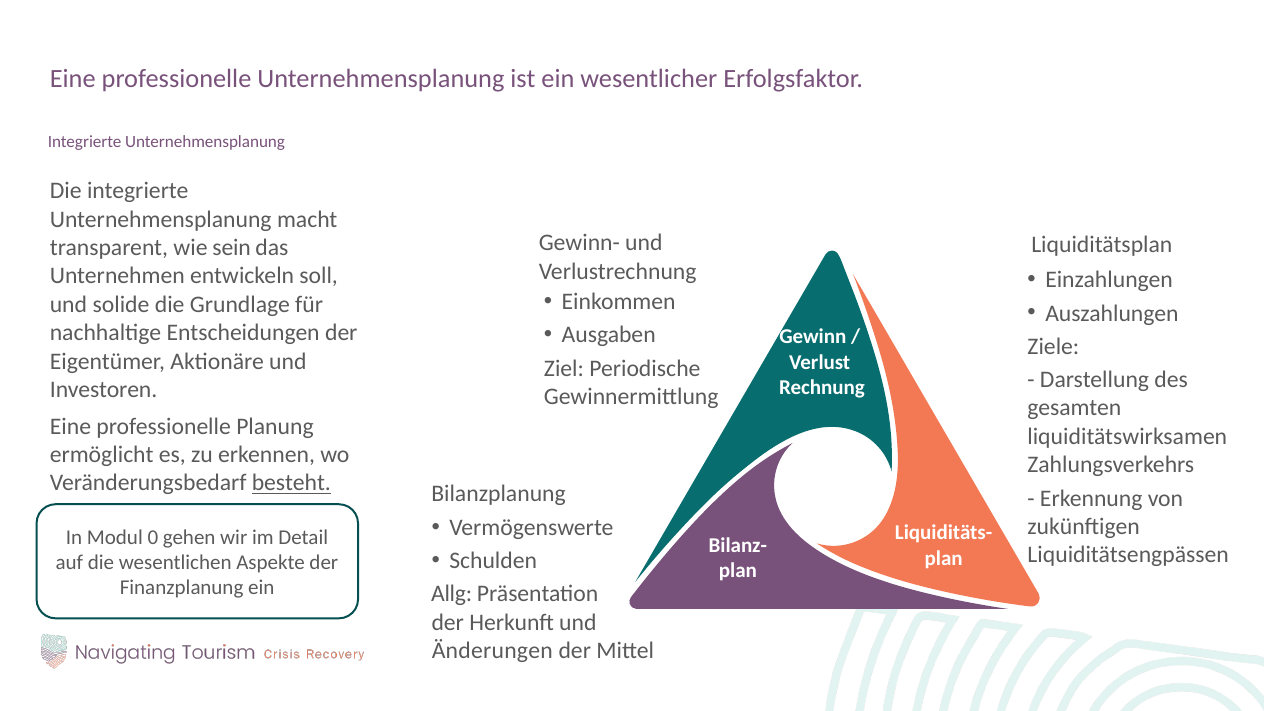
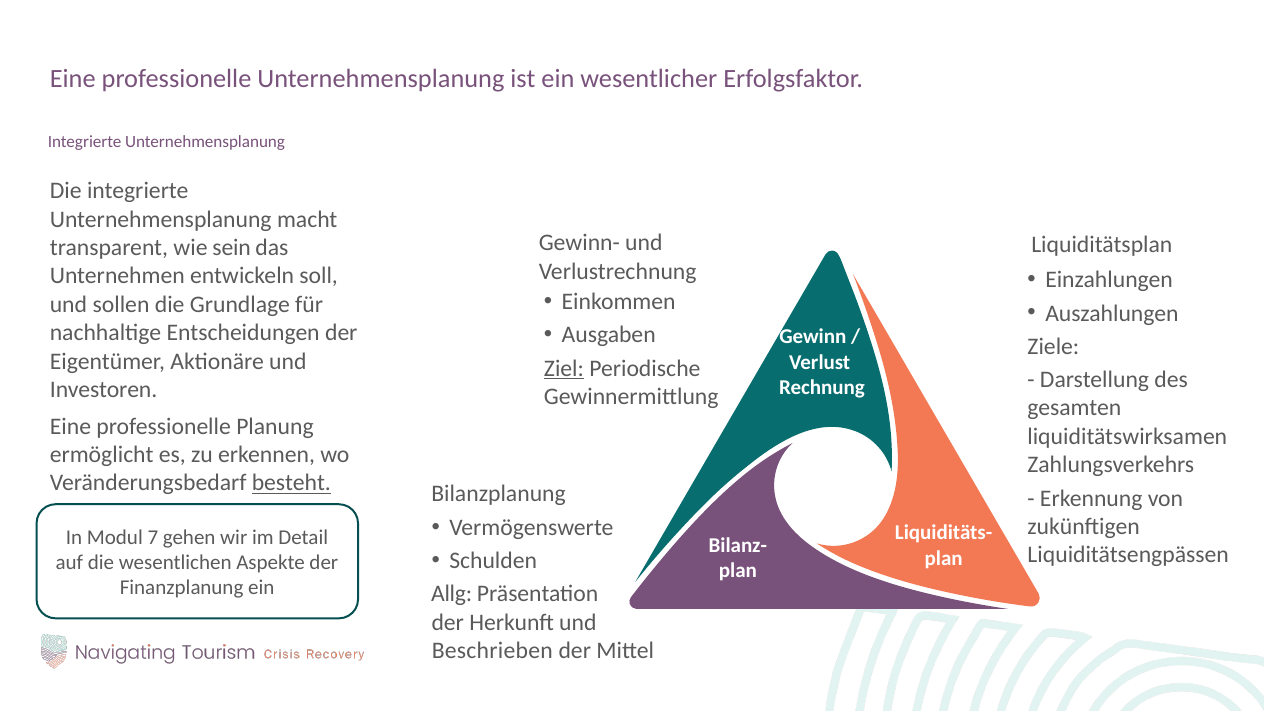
solide: solide -> sollen (121, 305)
Ziel underline: none -> present (564, 368)
0: 0 -> 7 (153, 537)
Änderungen: Änderungen -> Beschrieben (492, 651)
